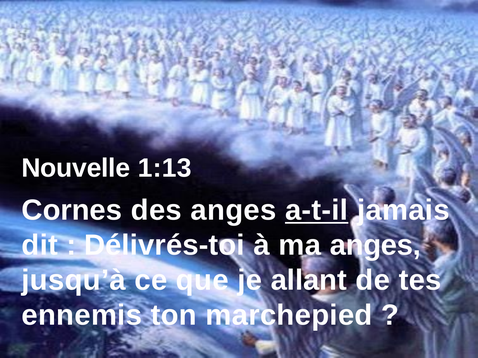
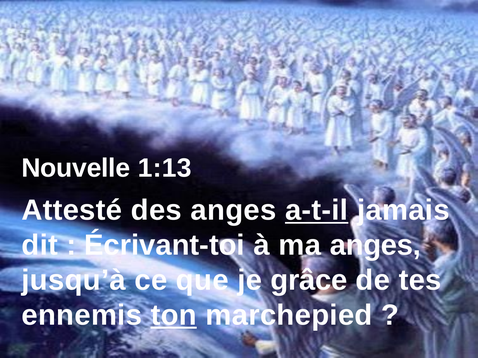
Cornes: Cornes -> Attesté (72, 210)
Délivrés-toi: Délivrés-toi -> Écrivant-toi (164, 246)
allant: allant -> grâce (309, 281)
ton underline: none -> present (174, 316)
